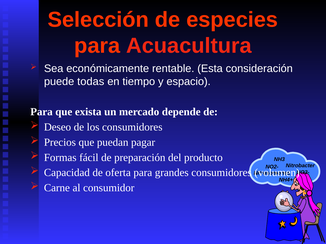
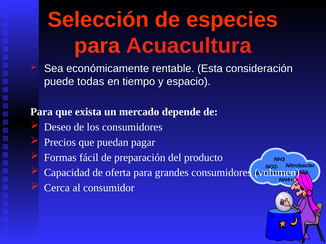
Carne: Carne -> Cerca (57, 188)
